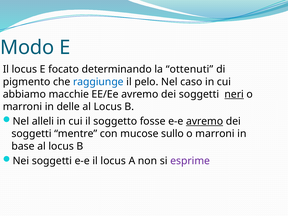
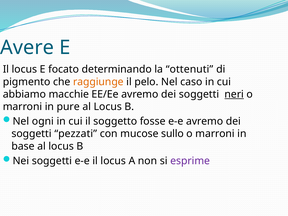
Modo: Modo -> Avere (27, 48)
raggiunge colour: blue -> orange (98, 82)
delle: delle -> pure (68, 107)
alleli: alleli -> ogni (43, 121)
avremo underline: present -> none (205, 121)
mentre: mentre -> pezzati (76, 134)
